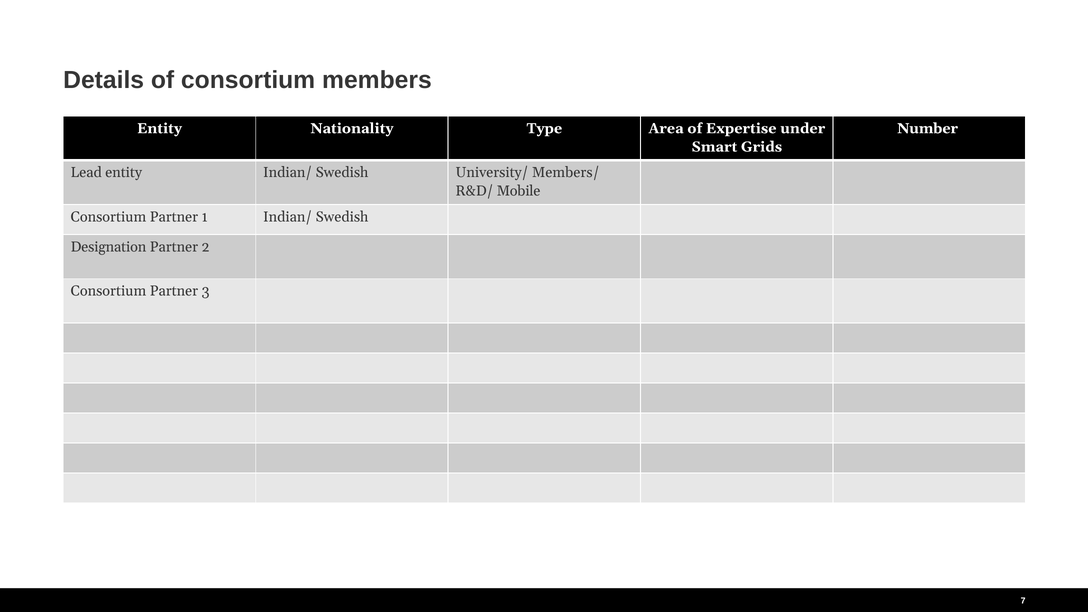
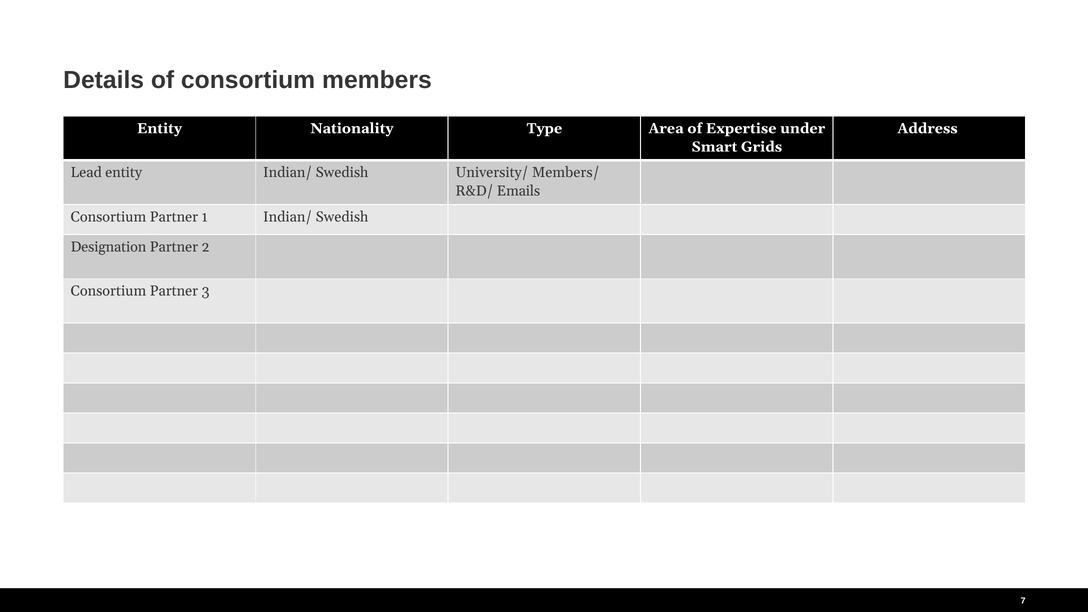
Number: Number -> Address (928, 128)
Mobile: Mobile -> Emails (519, 191)
